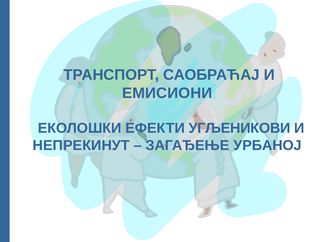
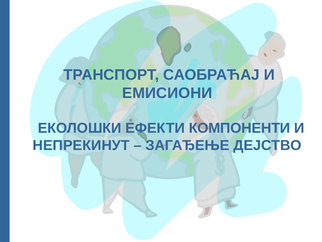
УГЉЕНИКОВИ: УГЉЕНИКОВИ -> КОМПОНЕНТИ (239, 128)
УРБАНОЈ: УРБАНОЈ -> ДЕЈСТВО (268, 145)
